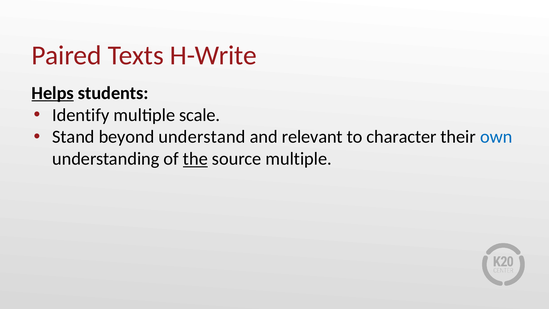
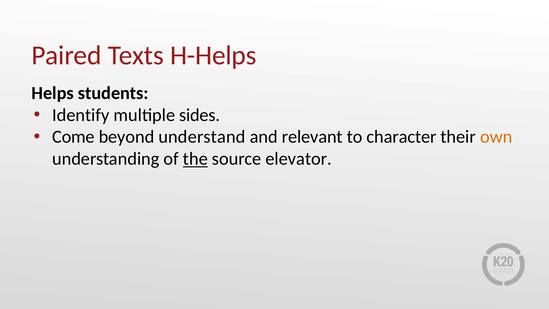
H-Write: H-Write -> H-Helps (213, 55)
Helps underline: present -> none (53, 93)
scale: scale -> sides (200, 115)
Stand: Stand -> Come (73, 137)
own colour: blue -> orange (496, 137)
source multiple: multiple -> elevator (299, 159)
